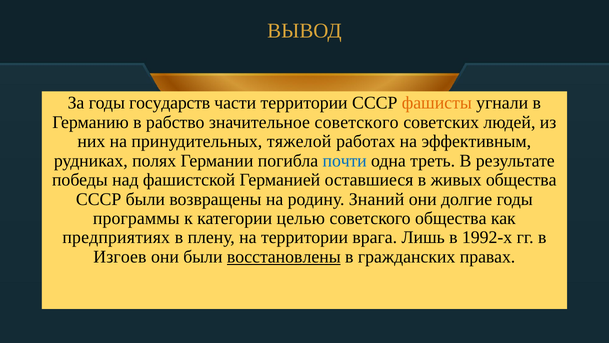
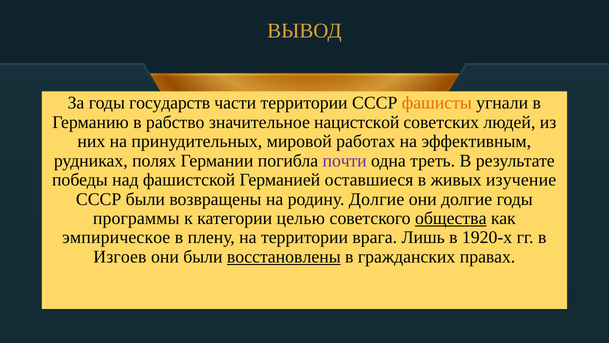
значительное советского: советского -> нацистской (357, 122)
тяжелой: тяжелой -> мировой (299, 141)
почти colour: blue -> purple (345, 161)
живых общества: общества -> изучение (521, 180)
родину Знаний: Знаний -> Долгие (377, 199)
общества underline: none -> present (451, 218)
предприятиях: предприятиях -> эмпирическое (116, 237)
1992-х: 1992-х -> 1920-х (487, 237)
